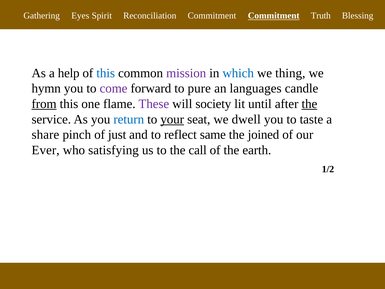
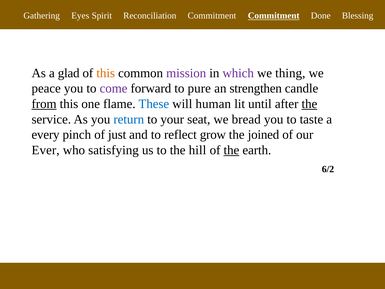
Truth: Truth -> Done (321, 16)
help: help -> glad (69, 73)
this colour: blue -> orange (106, 73)
which colour: blue -> purple (238, 73)
hymn: hymn -> peace (46, 88)
languages: languages -> strengthen (256, 88)
These colour: purple -> blue (154, 104)
society: society -> human (213, 104)
your underline: present -> none (172, 119)
dwell: dwell -> bread (246, 119)
share: share -> every (46, 135)
same: same -> grow (213, 135)
call: call -> hill (198, 150)
the underline: none -> present (231, 150)
1/2: 1/2 -> 6/2 (328, 169)
